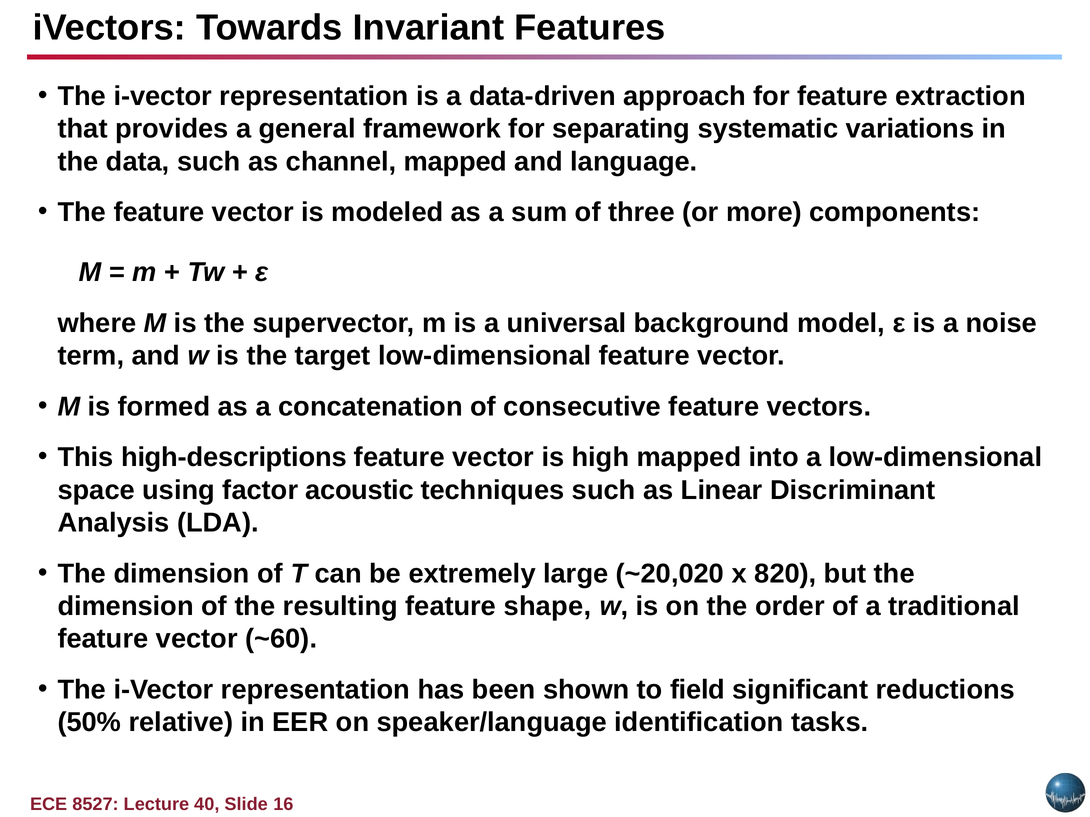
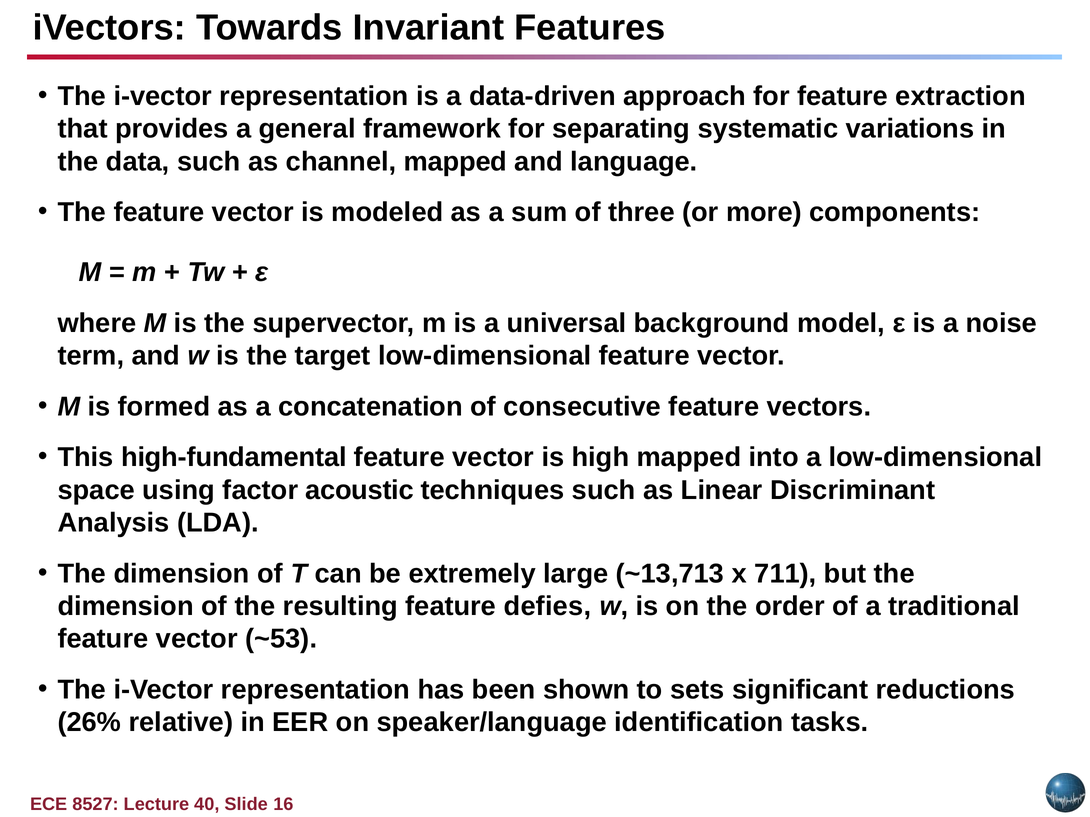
high-descriptions: high-descriptions -> high-fundamental (234, 458)
~20,020: ~20,020 -> ~13,713 (670, 574)
820: 820 -> 711 (785, 574)
shape: shape -> defies (547, 607)
~60: ~60 -> ~53 (281, 639)
field: field -> sets (697, 690)
50%: 50% -> 26% (89, 723)
